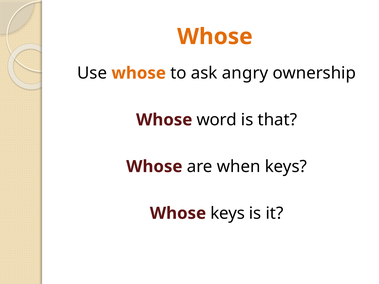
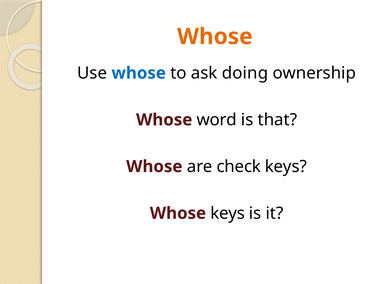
whose colour: orange -> blue (139, 73)
angry: angry -> doing (245, 73)
when: when -> check (239, 167)
